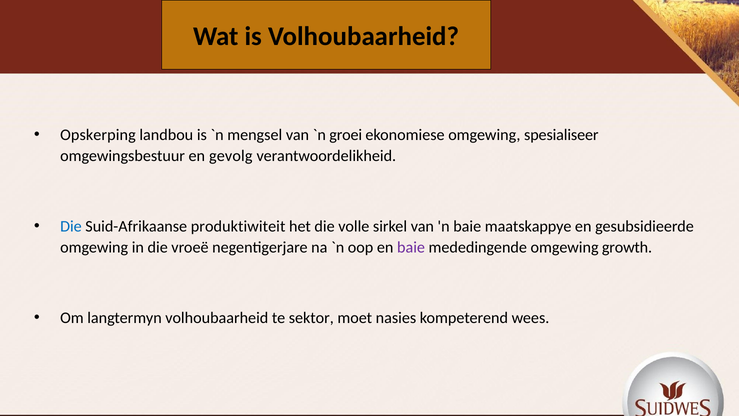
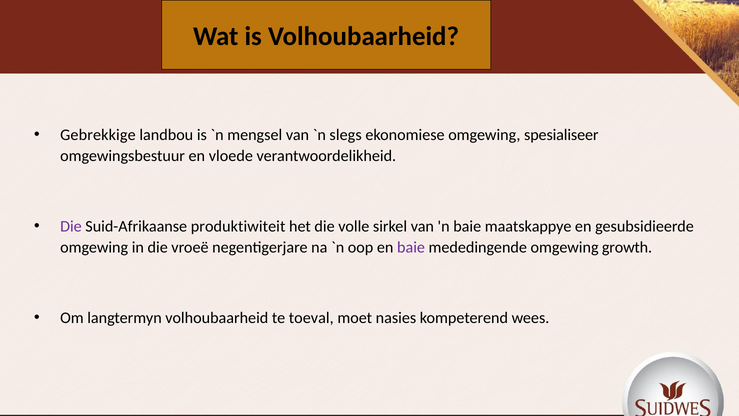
Opskerping: Opskerping -> Gebrekkige (98, 135)
groei: groei -> slegs (346, 135)
gevolg: gevolg -> vloede (231, 156)
Die colour: blue -> purple (71, 226)
sektor: sektor -> toeval (311, 318)
